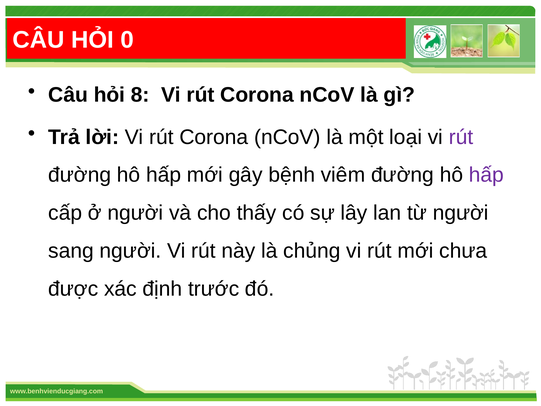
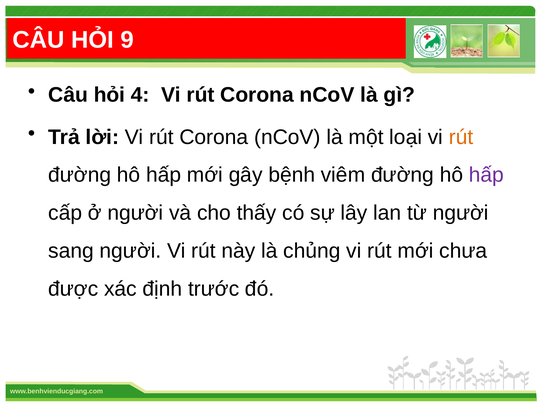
0: 0 -> 9 (127, 40)
8: 8 -> 4 (140, 95)
rút colour: purple -> orange (461, 137)
